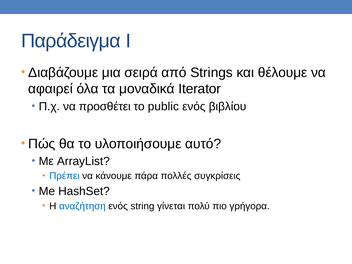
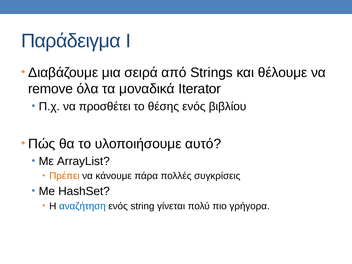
αφαιρεί: αφαιρεί -> remove (51, 89)
public: public -> θέσης (163, 106)
Πρέπει colour: blue -> orange (64, 176)
